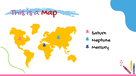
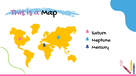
Map colour: red -> black (49, 12)
